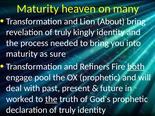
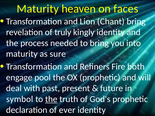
many: many -> faces (126, 9)
About: About -> Chant (111, 21)
both underline: present -> none (136, 67)
worked: worked -> symbol (20, 99)
declaration of truly: truly -> ever (67, 110)
